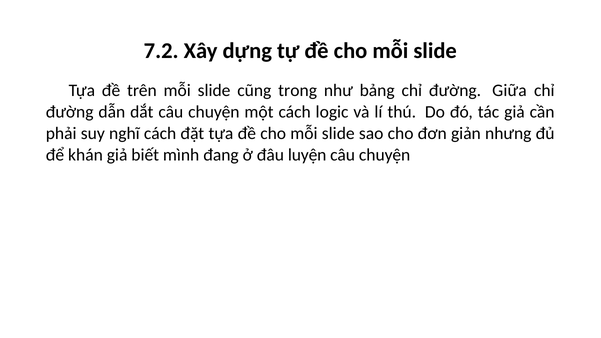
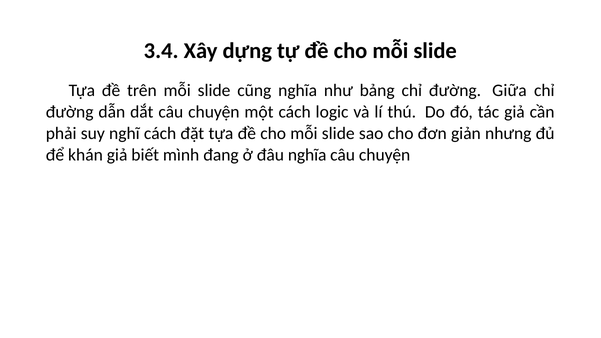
7.2: 7.2 -> 3.4 (161, 51)
cũng trong: trong -> nghĩa (298, 91)
đâu luyện: luyện -> nghĩa (307, 155)
